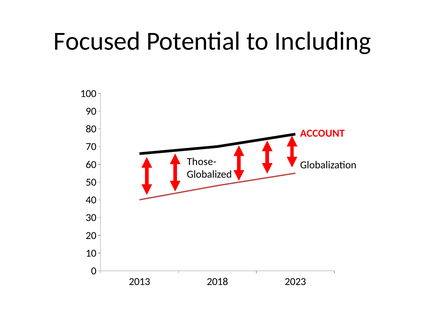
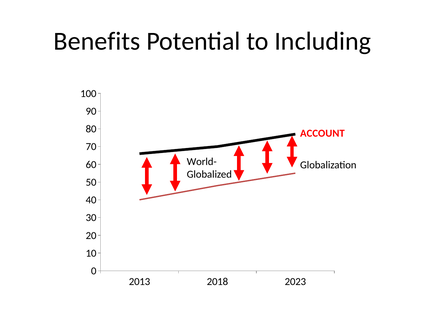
Focused: Focused -> Benefits (97, 41)
Those-: Those- -> World- (202, 161)
